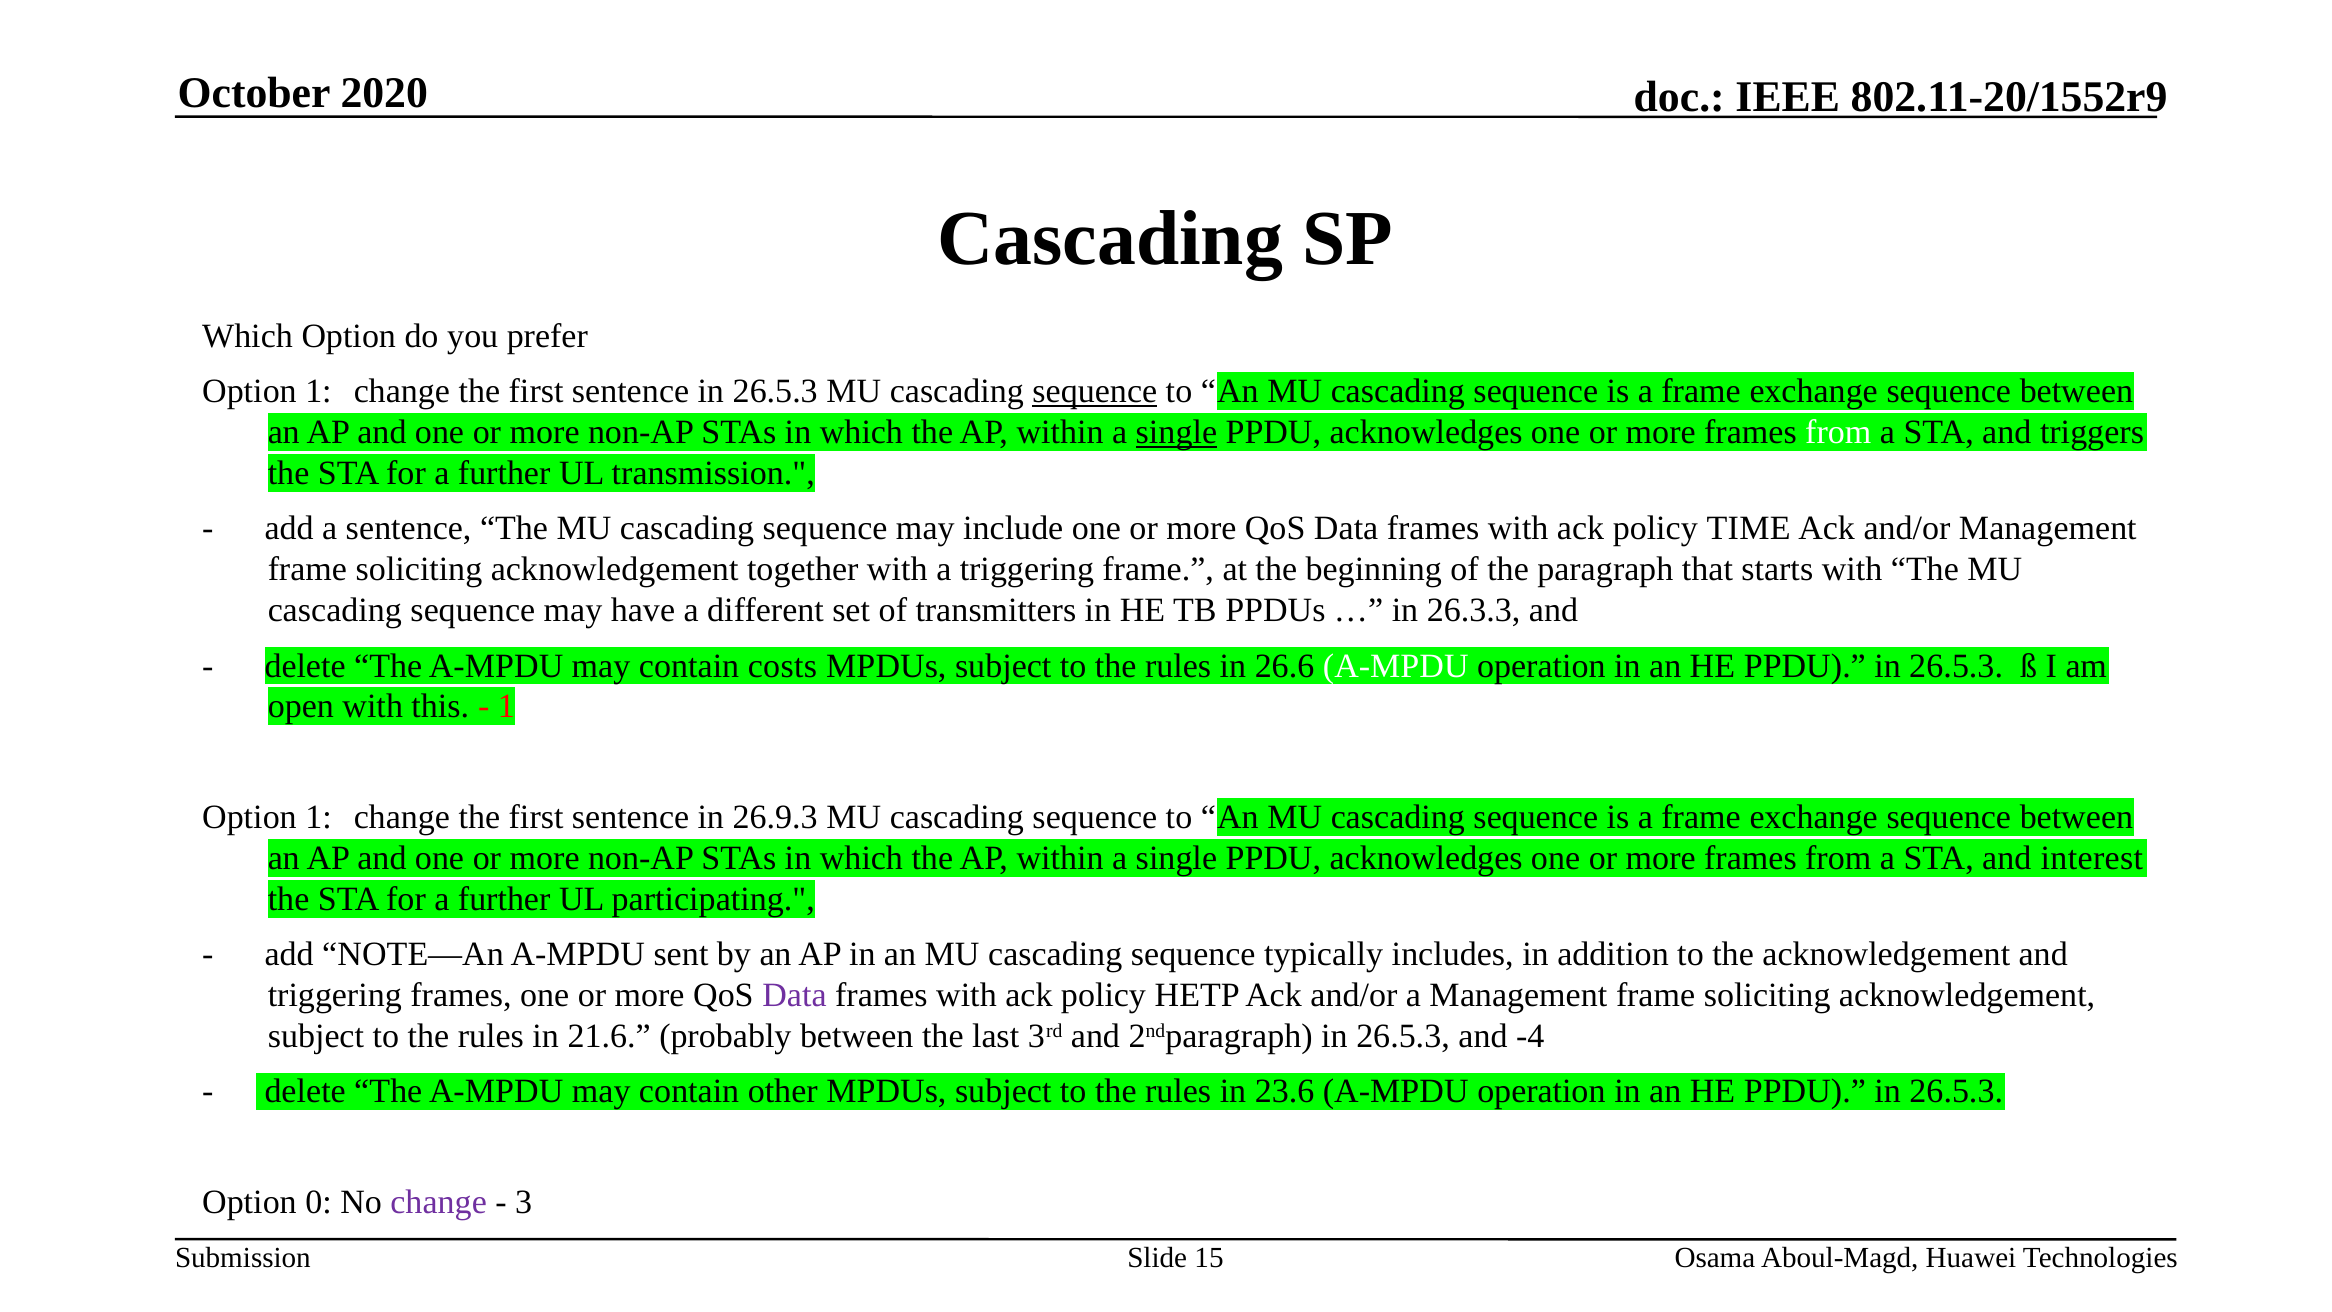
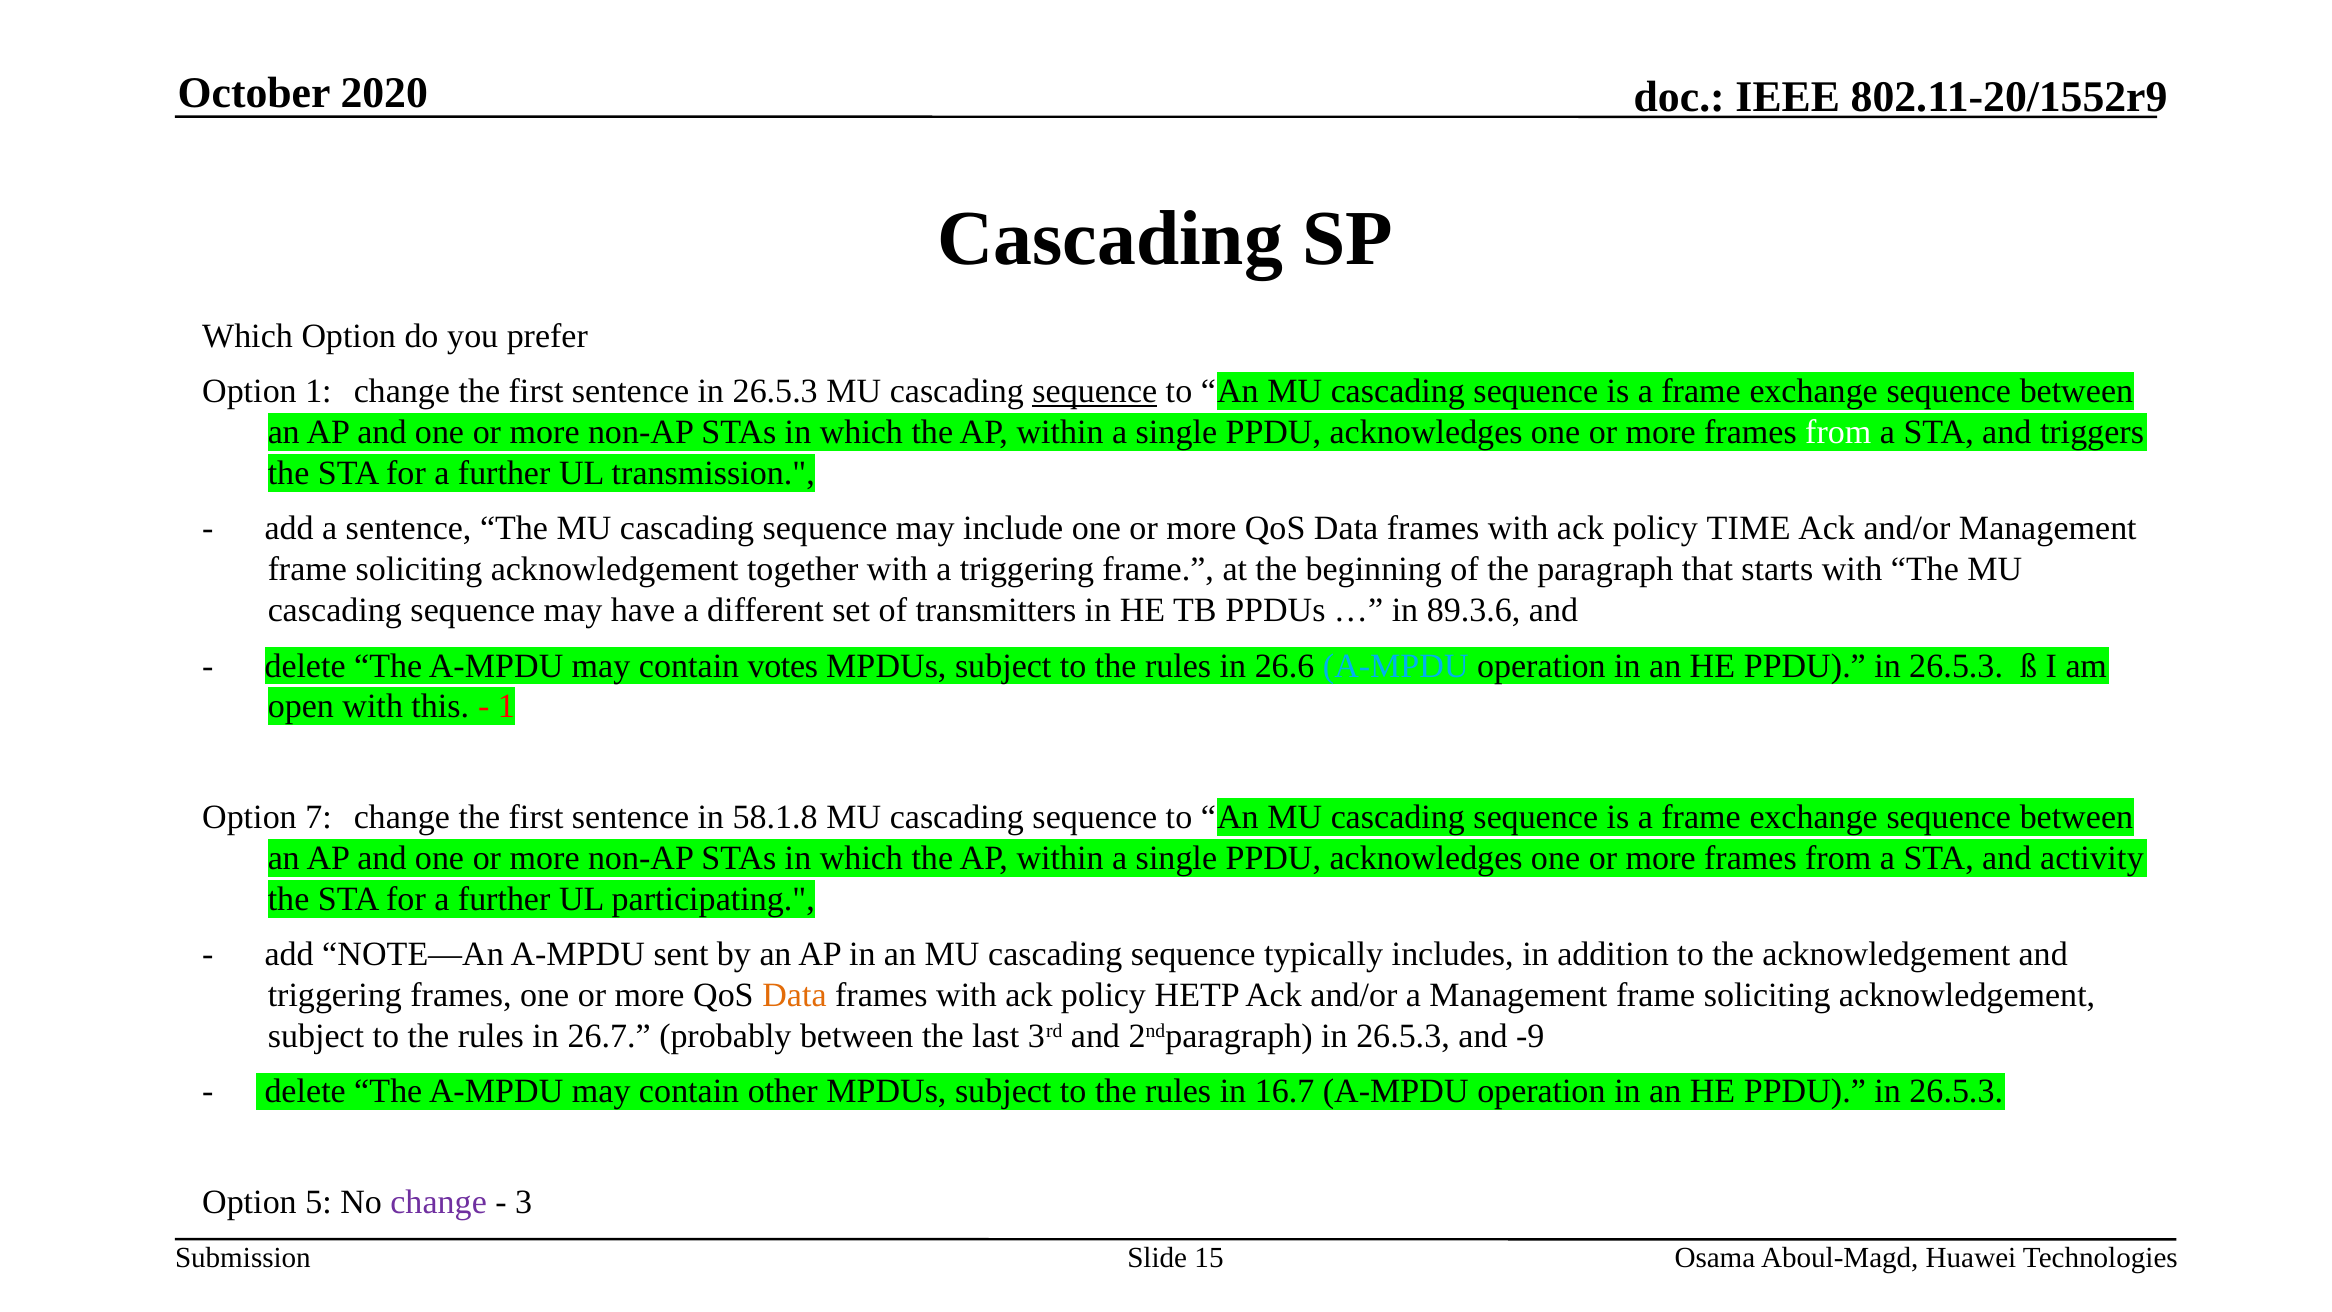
single underline: present -> none (1176, 432)
26.3.3: 26.3.3 -> 89.3.6 (1474, 610)
costs: costs -> votes (783, 666)
A-MPDU colour: white -> light blue (1396, 666)
1: 1 -> 7 (319, 817)
26.9.3: 26.9.3 -> 58.1.8 (775, 817)
interest: interest -> activity (2092, 858)
Data colour: purple -> orange (794, 995)
21.6: 21.6 -> 26.7 (609, 1036)
-4: -4 -> -9 (1530, 1036)
23.6: 23.6 -> 16.7 (1285, 1092)
0: 0 -> 5 (319, 1202)
